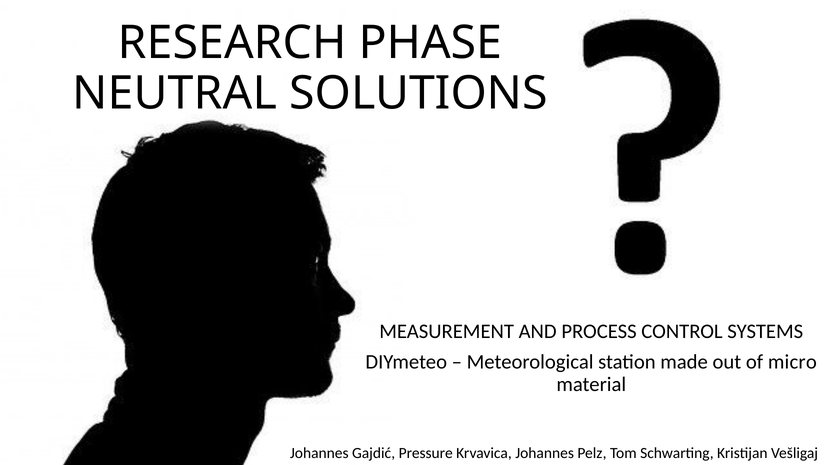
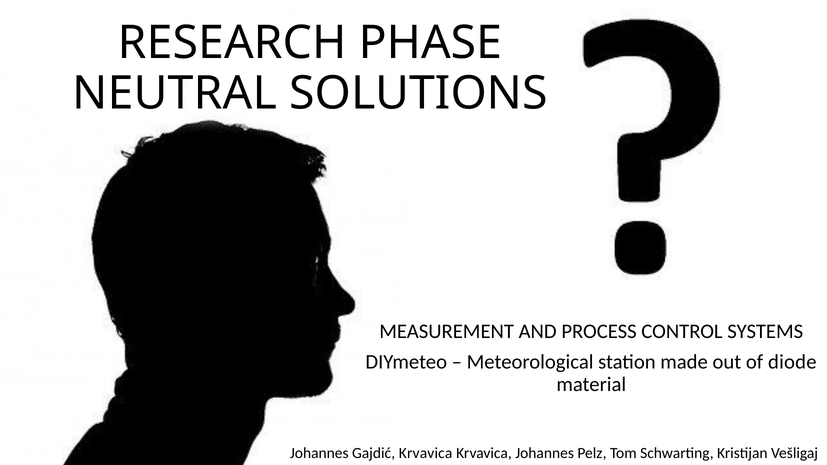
micro: micro -> diode (792, 362)
Gajdić Pressure: Pressure -> Krvavica (426, 453)
